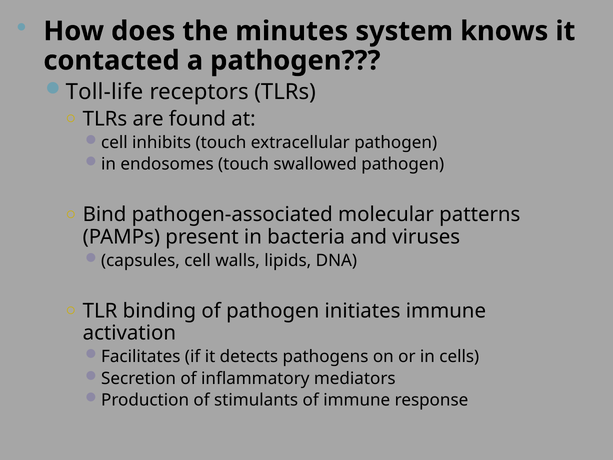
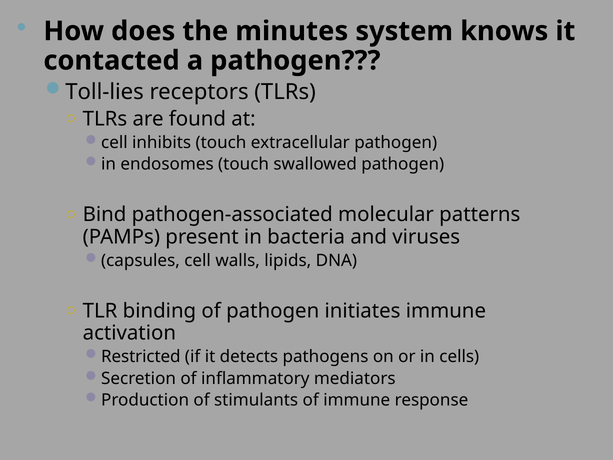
Toll-life: Toll-life -> Toll-lies (105, 92)
Facilitates: Facilitates -> Restricted (141, 356)
